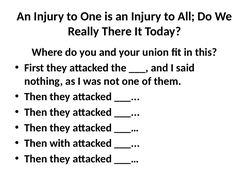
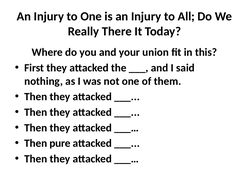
with: with -> pure (60, 143)
